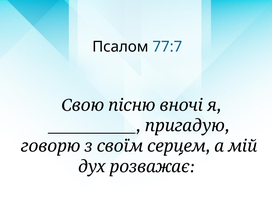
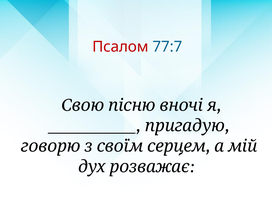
Псалом colour: black -> red (120, 47)
